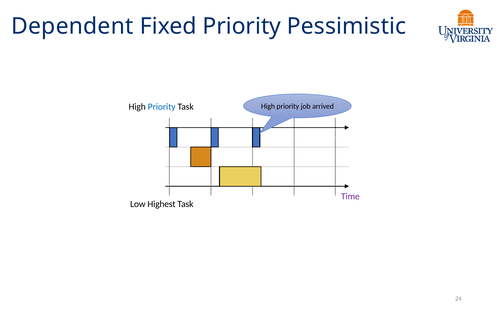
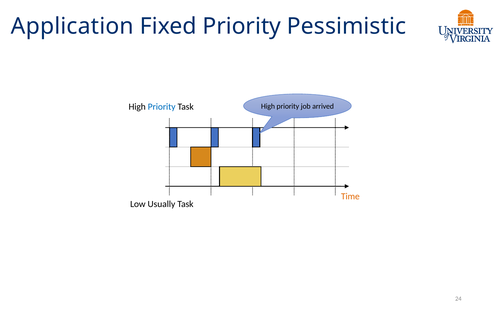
Dependent: Dependent -> Application (72, 26)
Time colour: purple -> orange (350, 197)
Highest: Highest -> Usually (161, 204)
